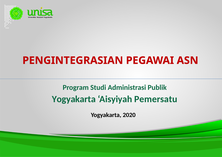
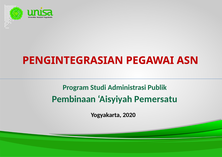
Yogyakarta: Yogyakarta -> Pembinaan (74, 99)
